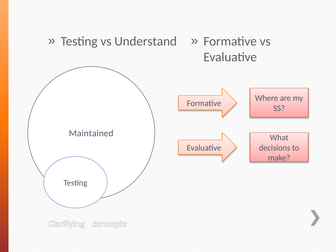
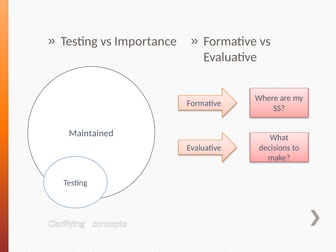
Understand: Understand -> Importance (146, 41)
